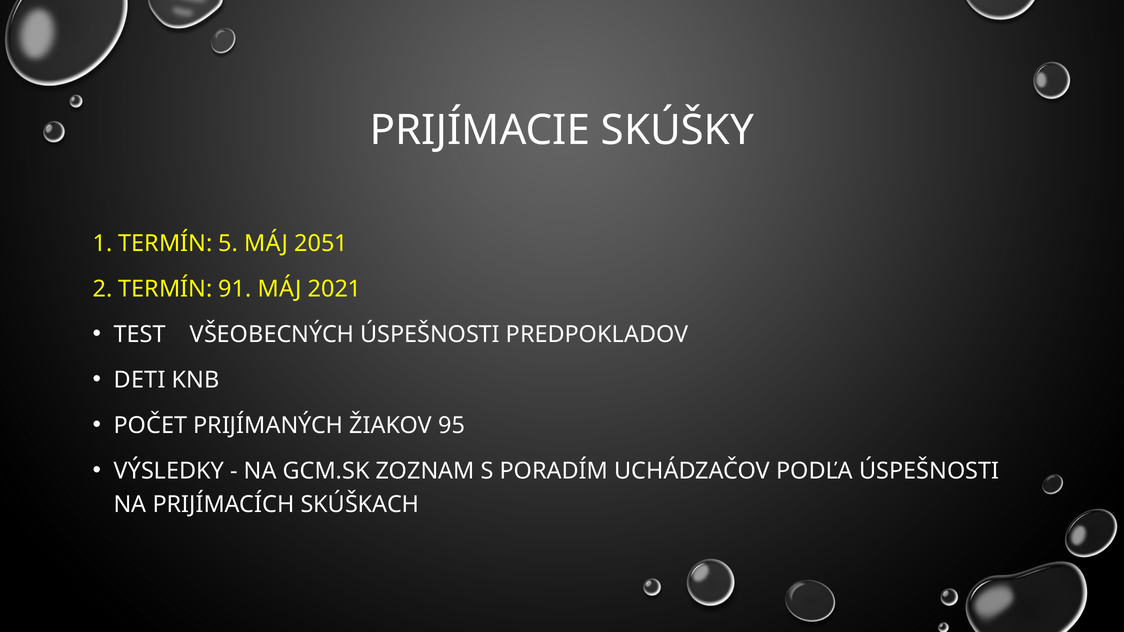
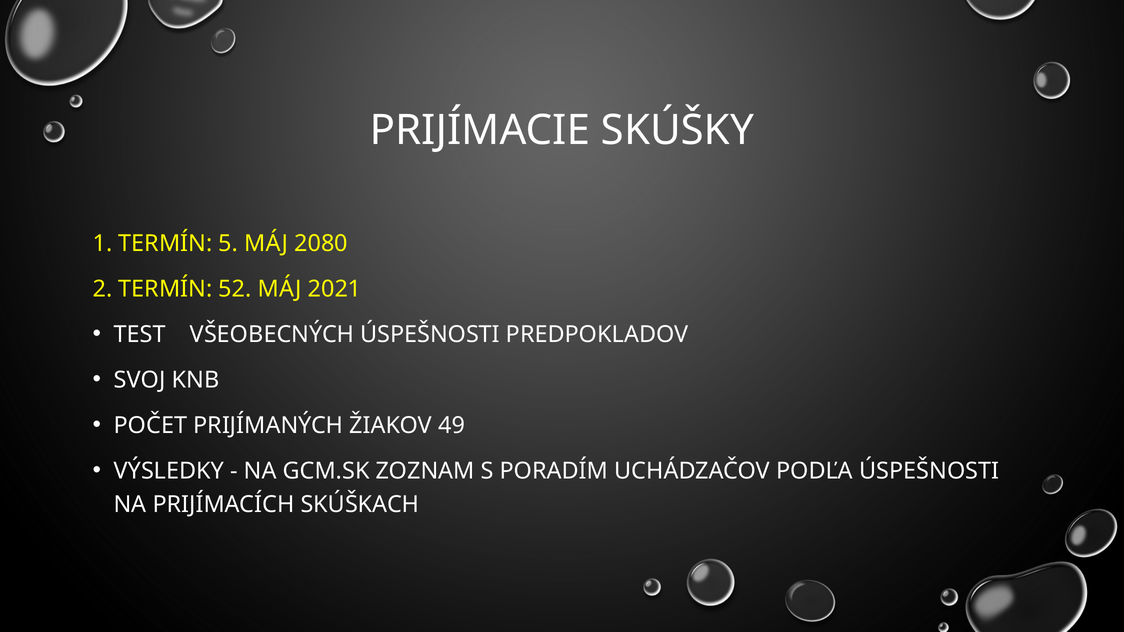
2051: 2051 -> 2080 (321, 244)
91: 91 -> 52 (235, 289)
DETI: DETI -> SVOJ (140, 380)
95: 95 -> 49 (452, 426)
